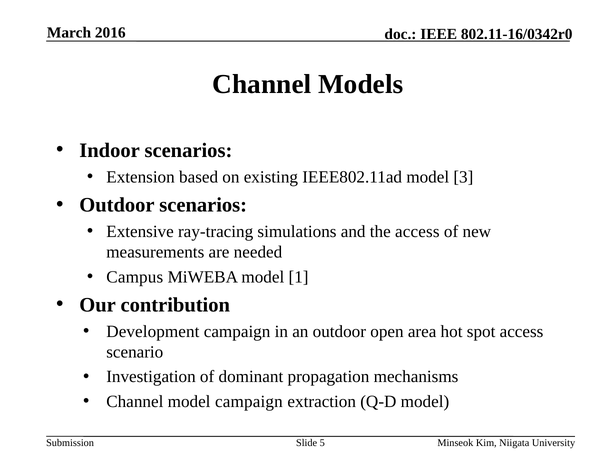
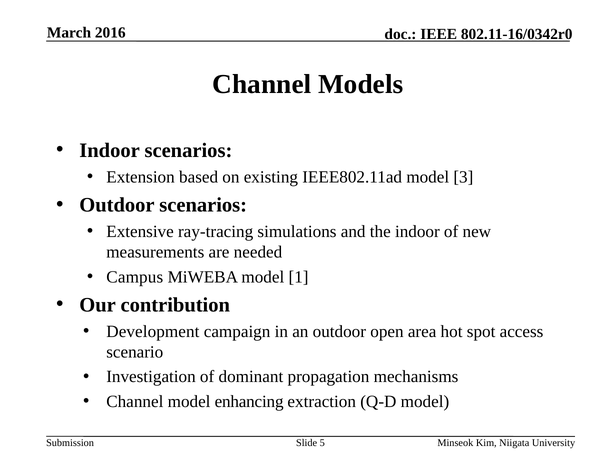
the access: access -> indoor (417, 232)
model campaign: campaign -> enhancing (249, 402)
